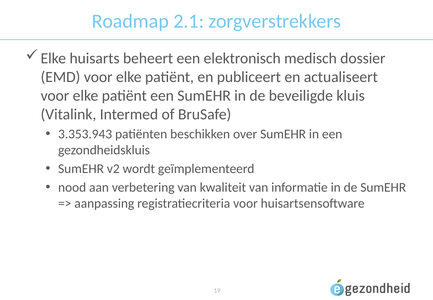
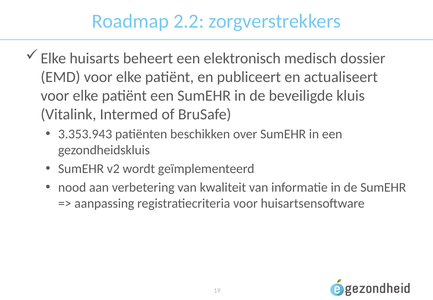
2.1: 2.1 -> 2.2 (189, 21)
